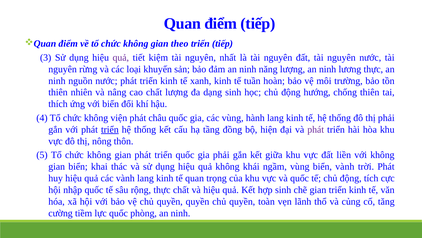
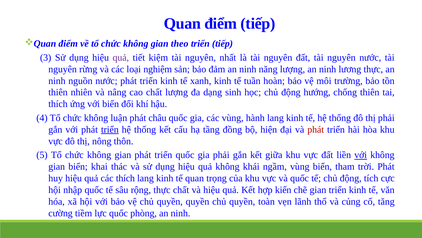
khuyến: khuyến -> nghiệm (158, 69)
viện: viện -> luận (119, 118)
phát colour: purple -> red (316, 129)
với underline: none -> present (361, 155)
biển vành: vành -> tham (345, 166)
các vành: vành -> thích (125, 178)
hợp sinh: sinh -> kiến (283, 189)
